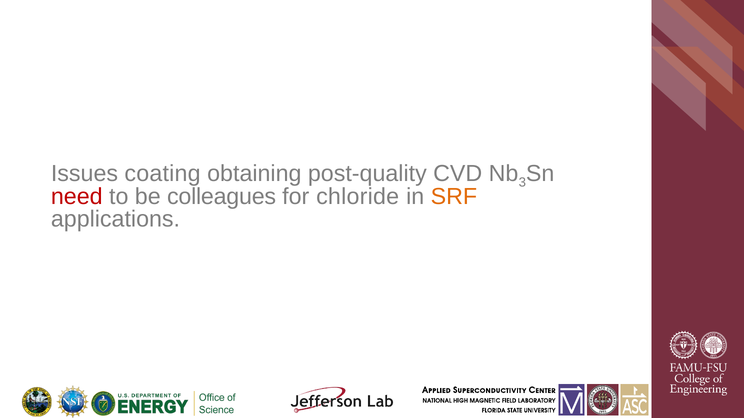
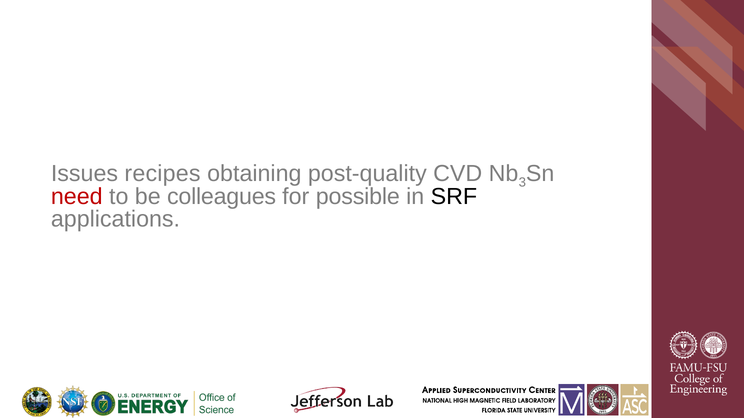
coating: coating -> recipes (163, 174)
chloride: chloride -> possible (358, 197)
SRF colour: orange -> black (454, 197)
